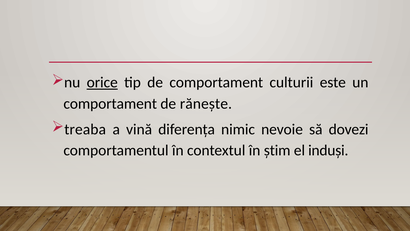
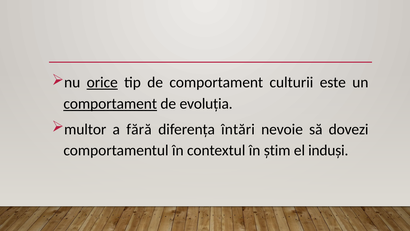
comportament underline: none -> present (110, 104)
rănește: rănește -> evoluția (206, 104)
treaba: treaba -> multor (85, 129)
vină: vină -> fără (139, 129)
nimic: nimic -> întări (238, 129)
